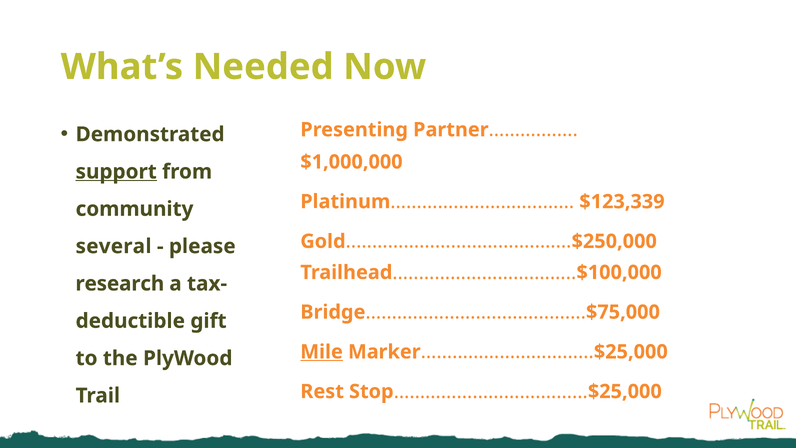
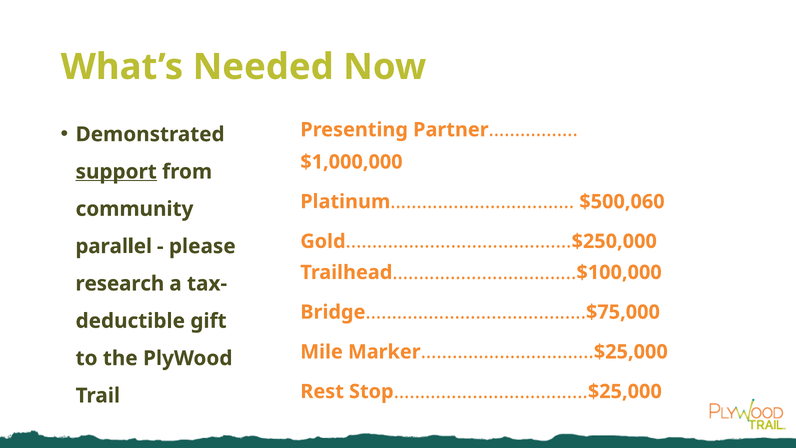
$123,339: $123,339 -> $500,060 (622, 202)
several: several -> parallel (114, 246)
Mile underline: present -> none (322, 352)
